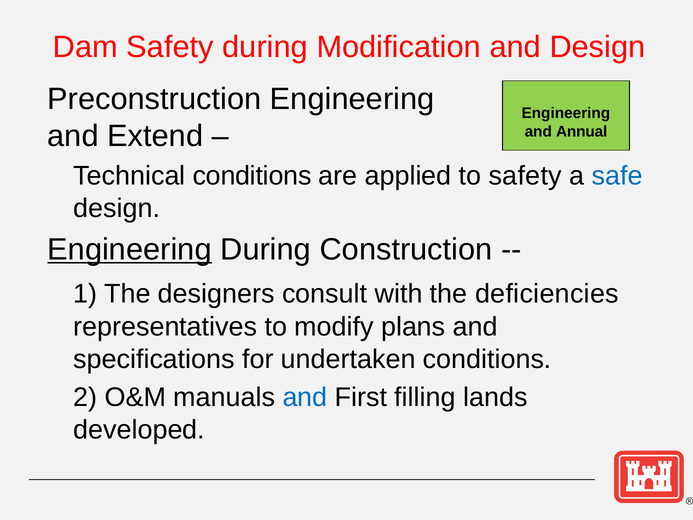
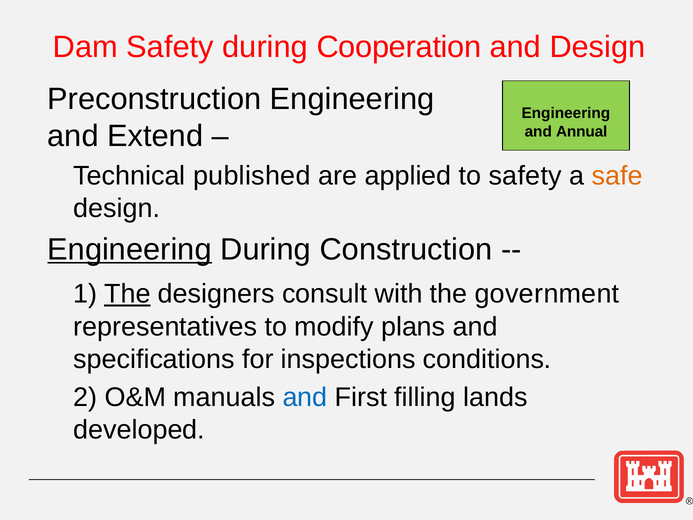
Modification: Modification -> Cooperation (399, 47)
Technical conditions: conditions -> published (252, 176)
safe colour: blue -> orange (617, 176)
The underline: none -> present (127, 294)
deficiencies: deficiencies -> government (547, 294)
undertaken: undertaken -> inspections (348, 359)
